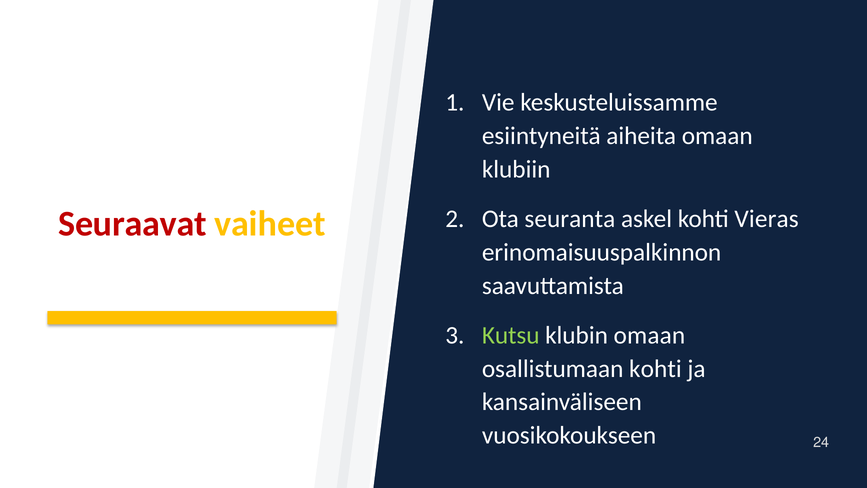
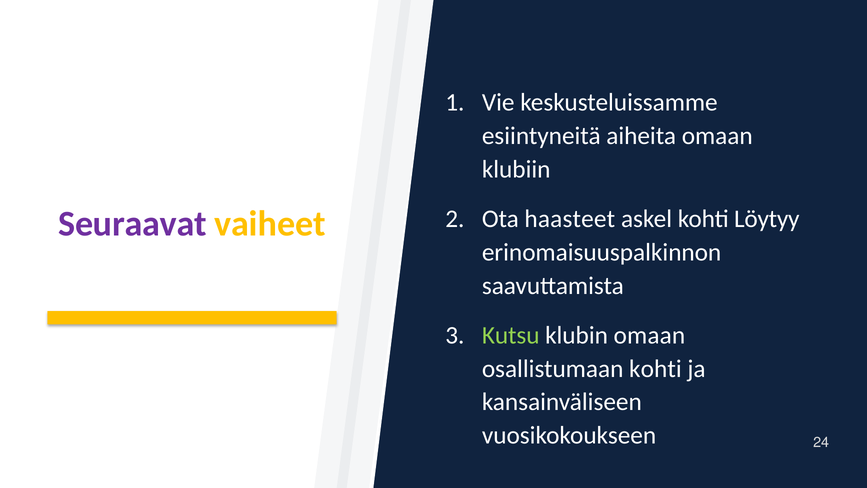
seuranta: seuranta -> haasteet (570, 219)
Vieras: Vieras -> Löytyy (767, 219)
Seuraavat colour: red -> purple (132, 224)
